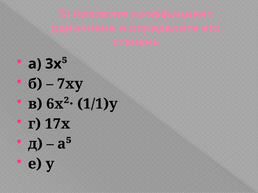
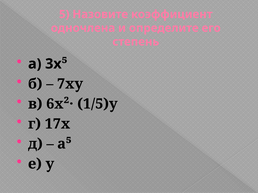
1/1)у: 1/1)у -> 1/5)у (97, 104)
